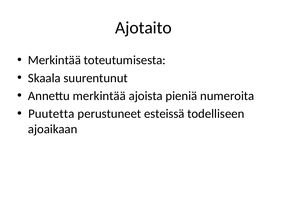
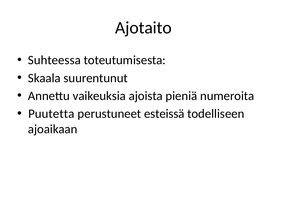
Merkintää: Merkintää -> Suhteessa (54, 60)
Annettu merkintää: merkintää -> vaikeuksia (99, 96)
